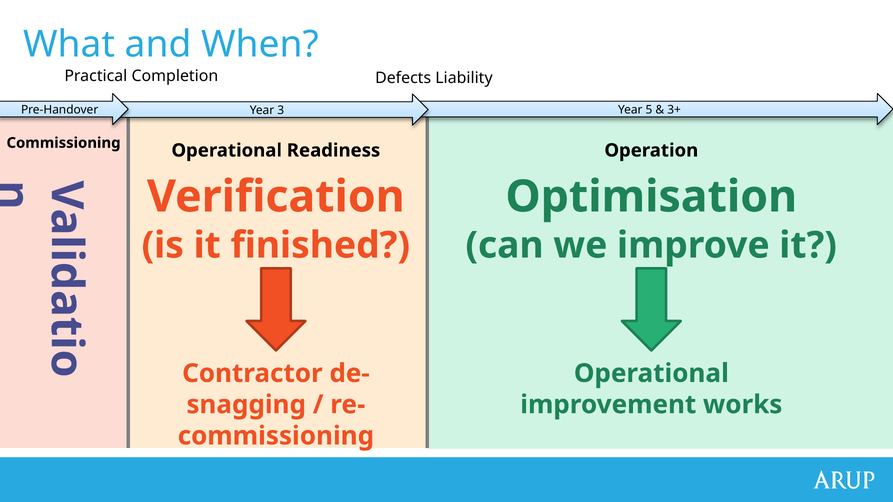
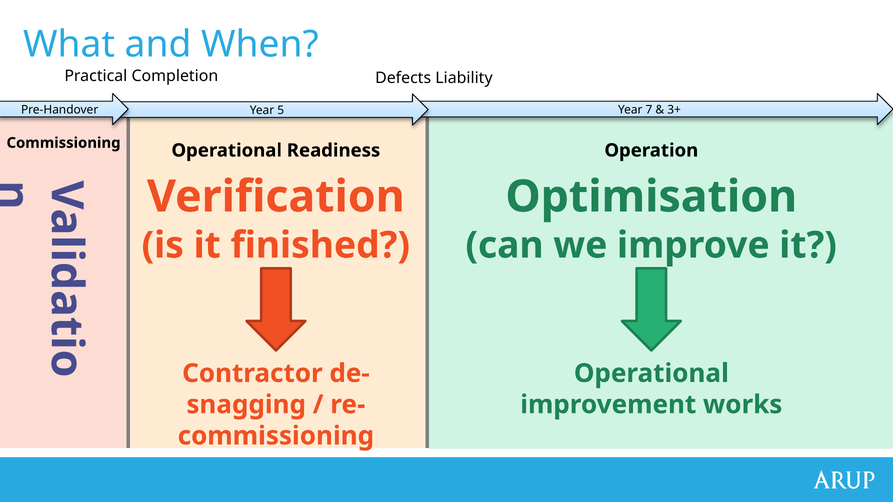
5: 5 -> 7 (649, 110)
3: 3 -> 5 (281, 110)
